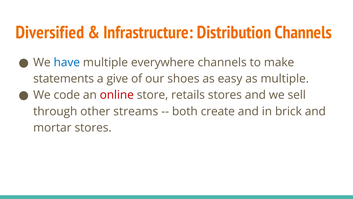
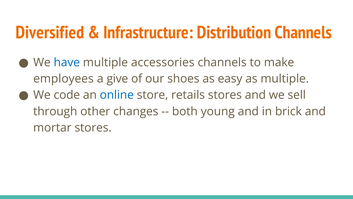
everywhere: everywhere -> accessories (163, 62)
statements: statements -> employees (64, 79)
online colour: red -> blue (117, 95)
streams: streams -> changes (136, 111)
create: create -> young (218, 111)
